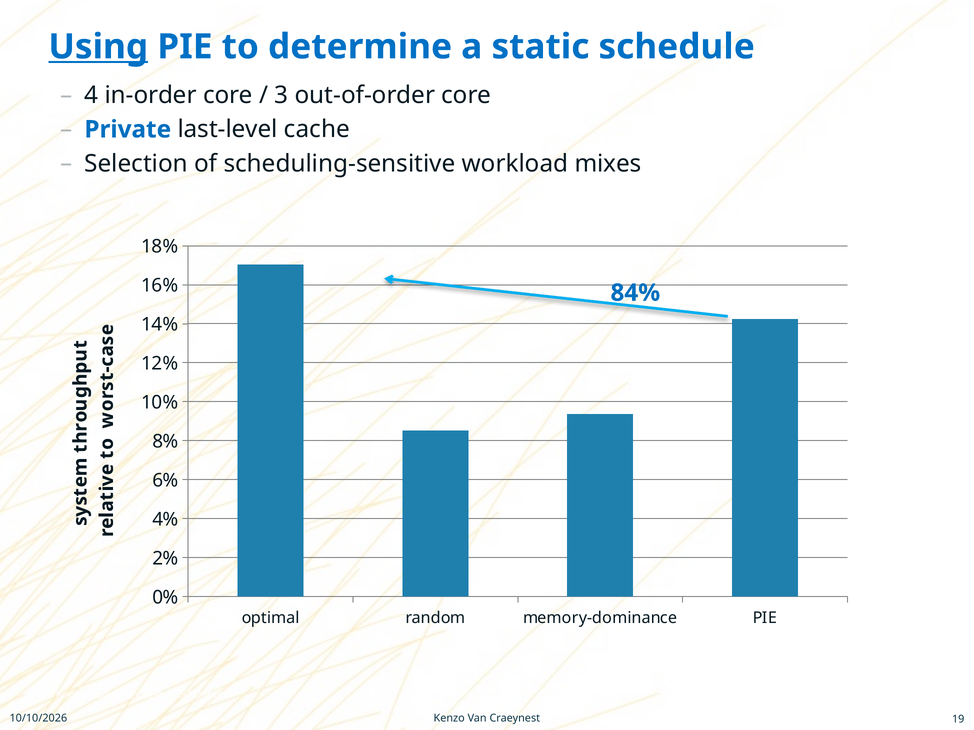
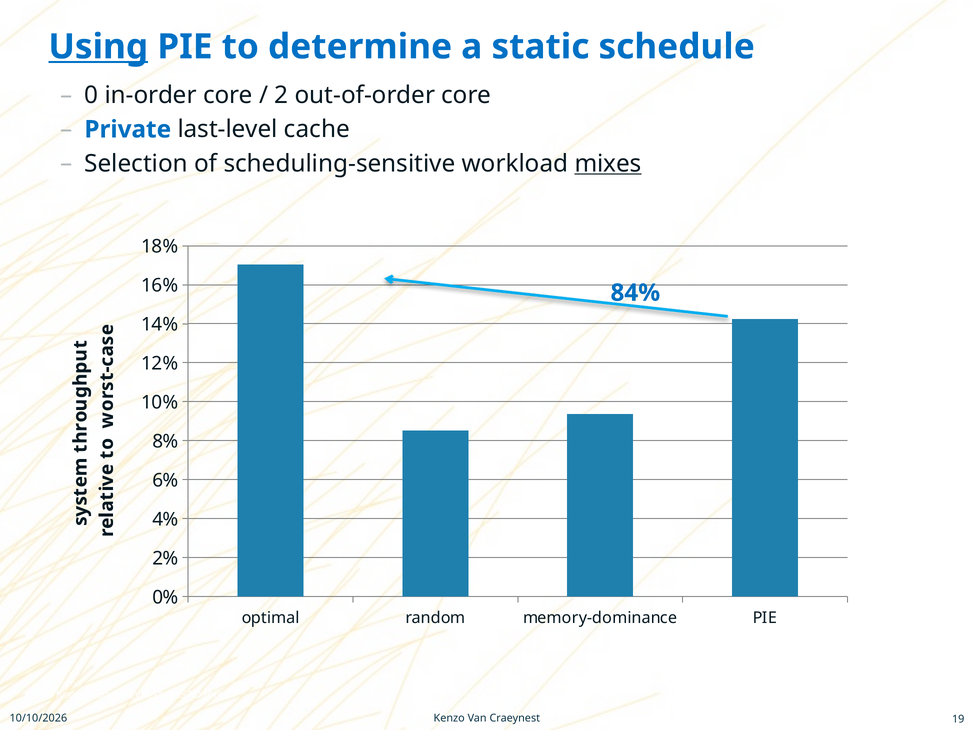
4: 4 -> 0 (91, 95)
3: 3 -> 2 (281, 95)
mixes underline: none -> present (608, 164)
